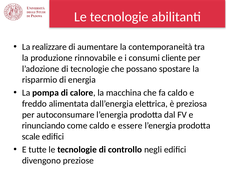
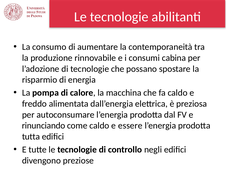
realizzare: realizzare -> consumo (49, 47)
cliente: cliente -> cabina (174, 58)
scale: scale -> tutta (31, 136)
